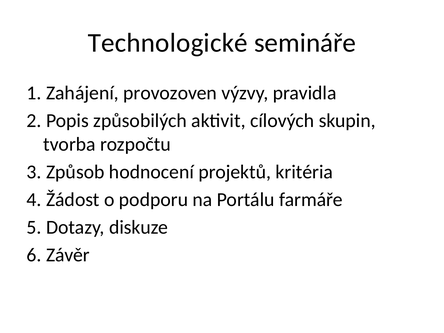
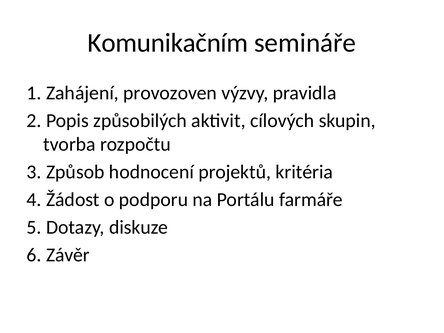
Technologické: Technologické -> Komunikačním (168, 43)
